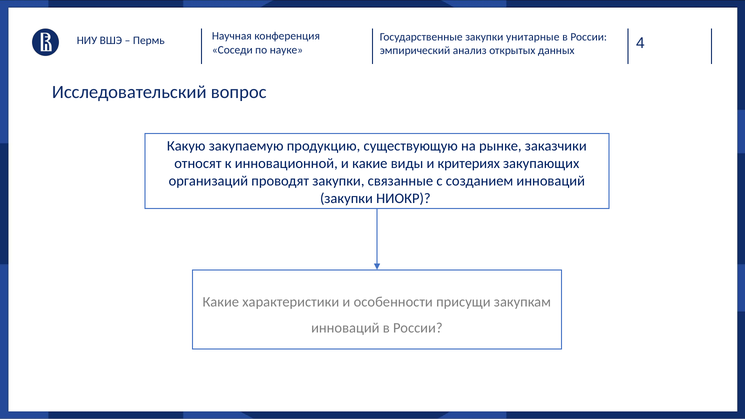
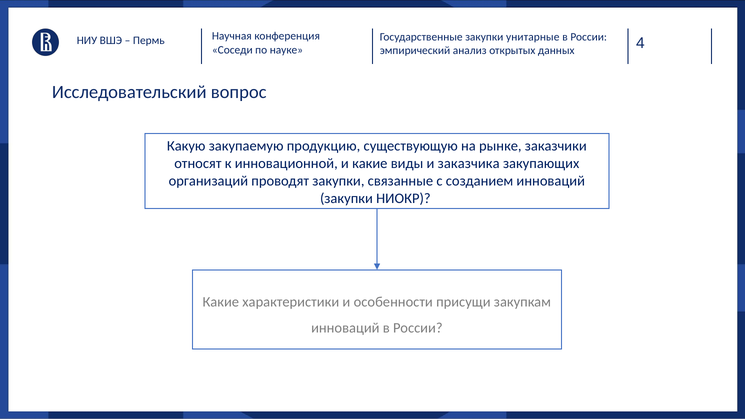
критериях: критериях -> заказчика (469, 164)
